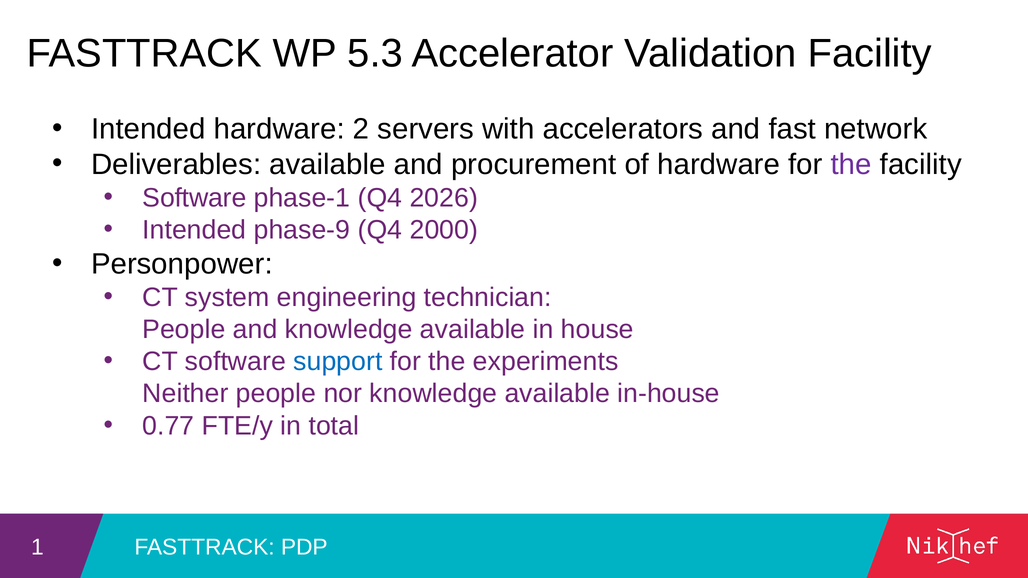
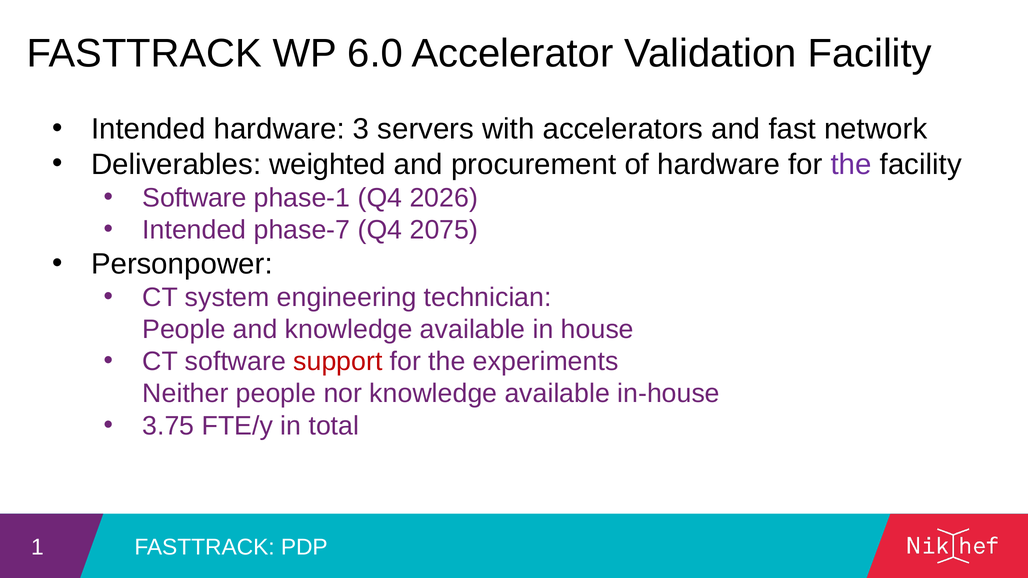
5.3: 5.3 -> 6.0 (375, 54)
2: 2 -> 3 (361, 129)
Deliverables available: available -> weighted (328, 164)
phase-9: phase-9 -> phase-7 (302, 230)
2000: 2000 -> 2075 (444, 230)
support colour: blue -> red (338, 362)
0.77: 0.77 -> 3.75 (168, 426)
